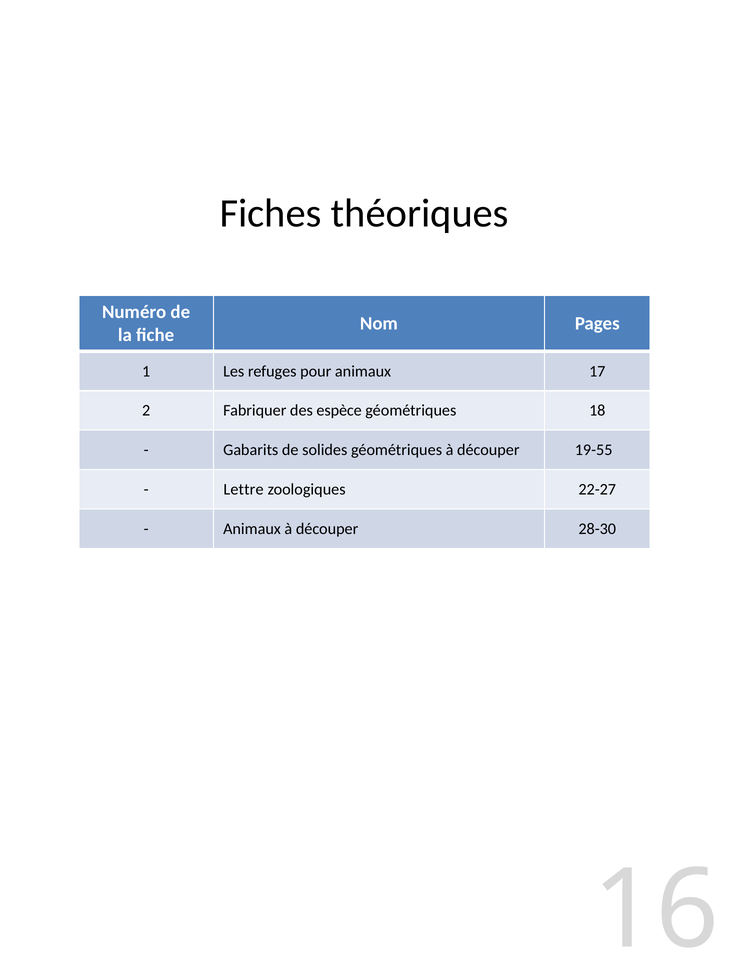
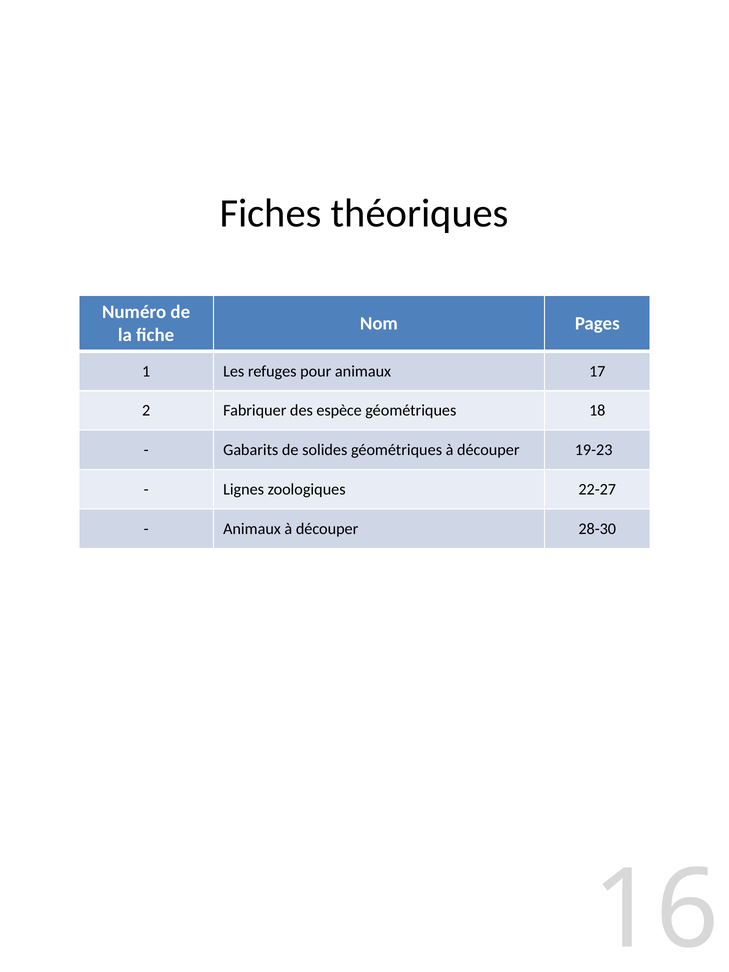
19-55: 19-55 -> 19-23 (594, 450)
Lettre: Lettre -> Lignes (244, 489)
